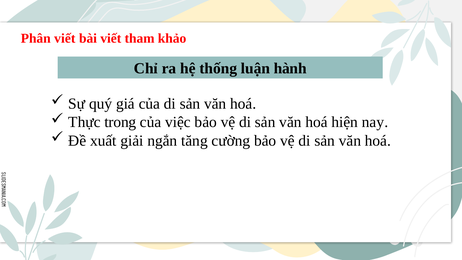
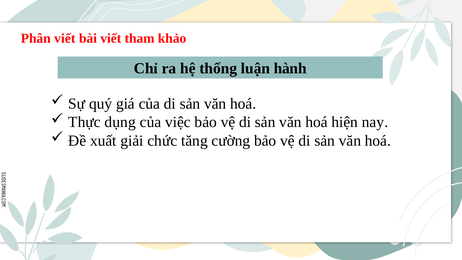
trong: trong -> dụng (120, 122)
ngắn: ngắn -> chức (162, 141)
